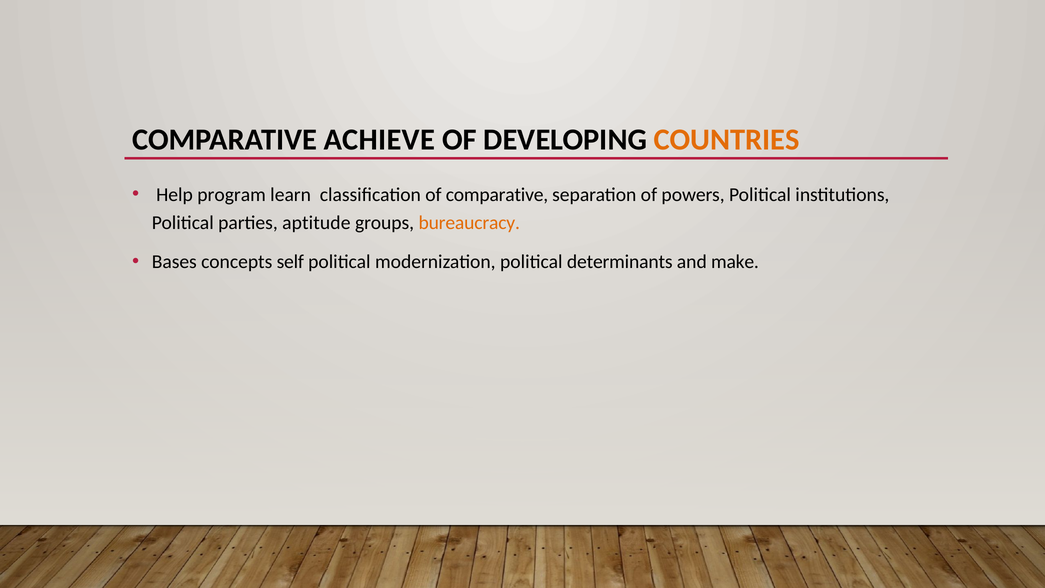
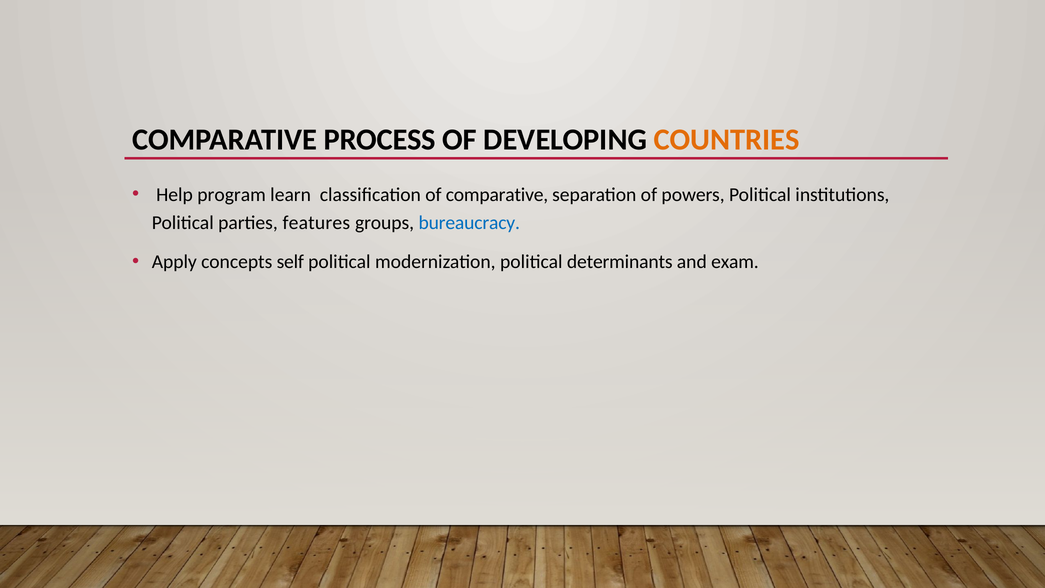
ACHIEVE: ACHIEVE -> PROCESS (380, 139)
aptitude: aptitude -> features (316, 223)
bureaucracy colour: orange -> blue (469, 223)
Bases: Bases -> Apply (174, 262)
make: make -> exam (735, 262)
